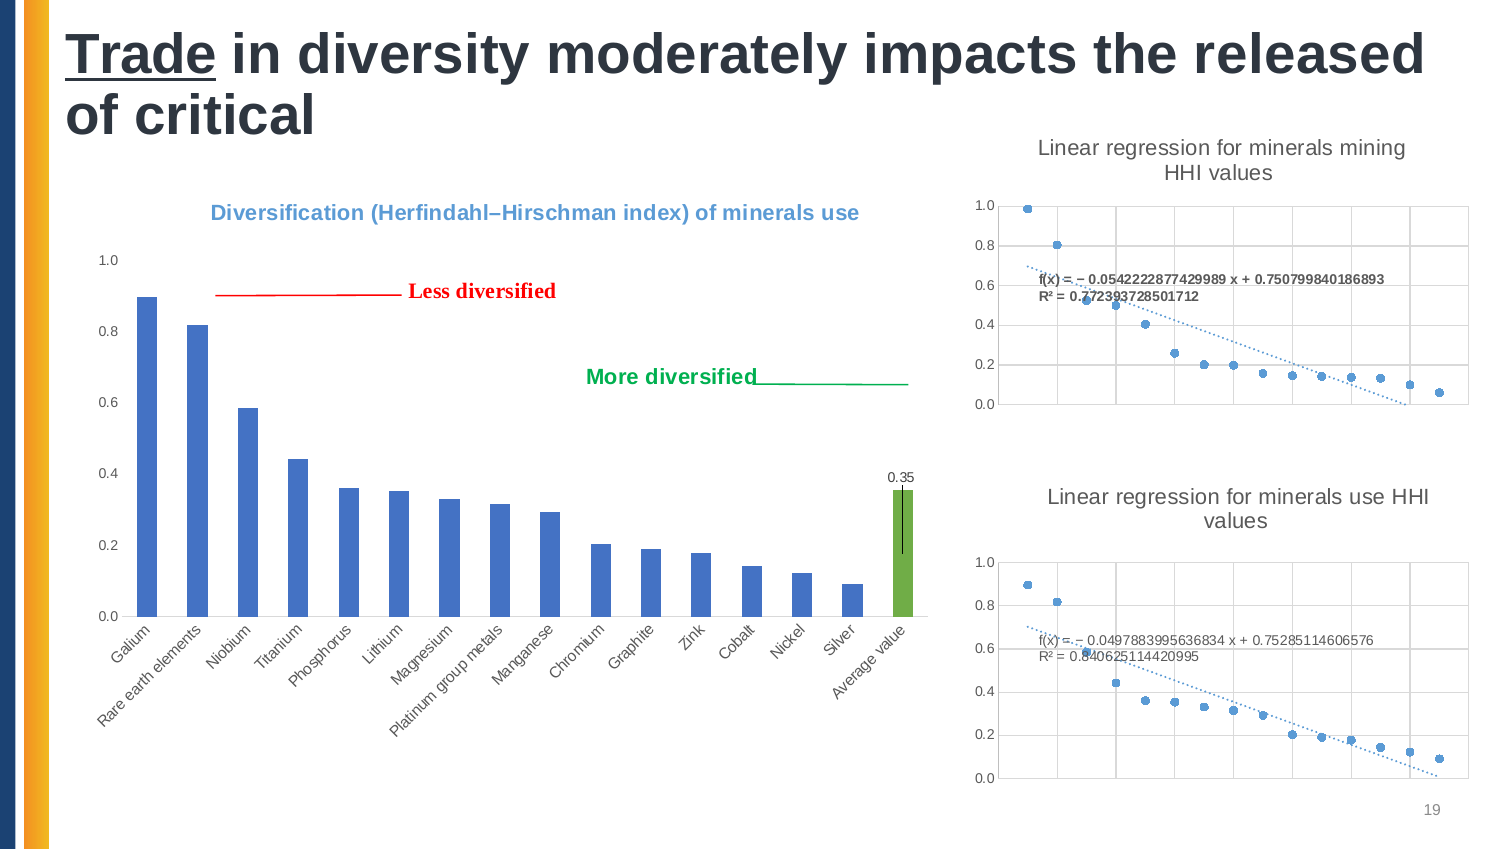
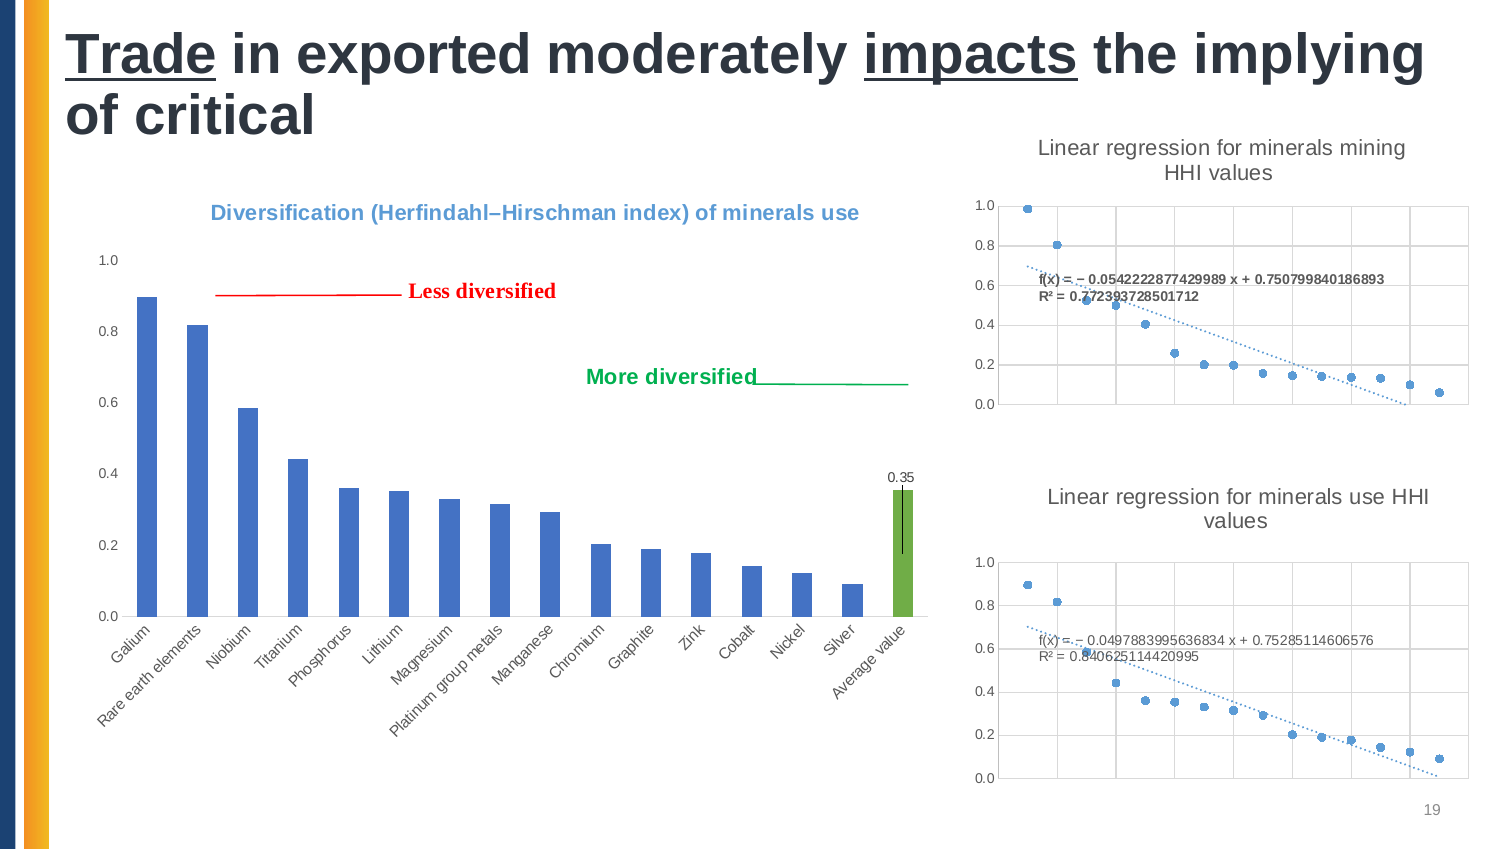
diversity: diversity -> exported (414, 55)
impacts underline: none -> present (971, 55)
released: released -> implying (1310, 55)
